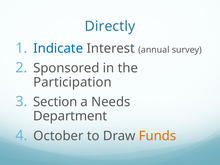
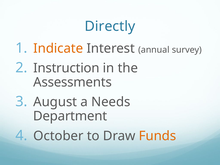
Indicate colour: blue -> orange (58, 48)
Sponsored: Sponsored -> Instruction (66, 68)
Participation: Participation -> Assessments (73, 82)
Section: Section -> August (55, 102)
